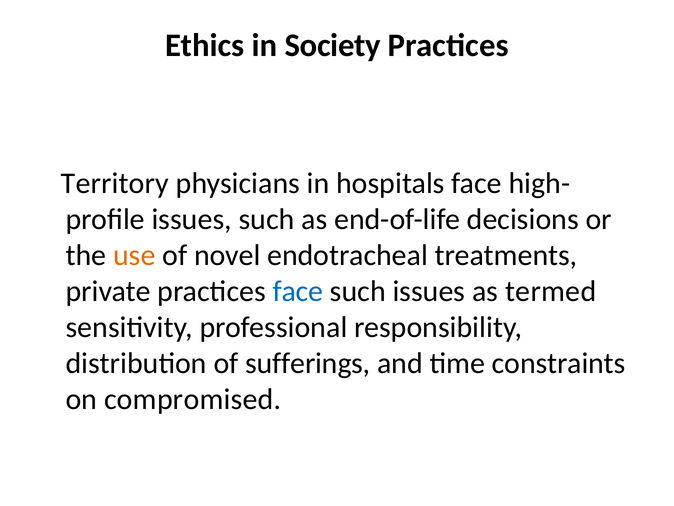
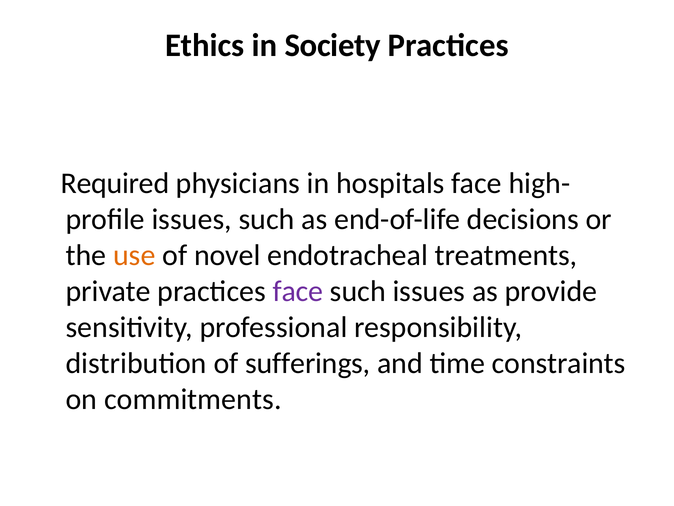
Territory: Territory -> Required (115, 183)
face colour: blue -> purple (298, 291)
termed: termed -> provide (551, 291)
compromised: compromised -> commitments (193, 399)
